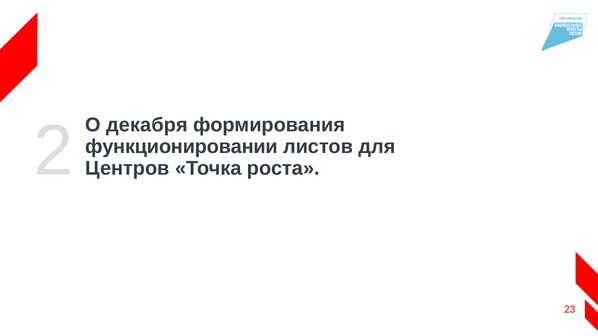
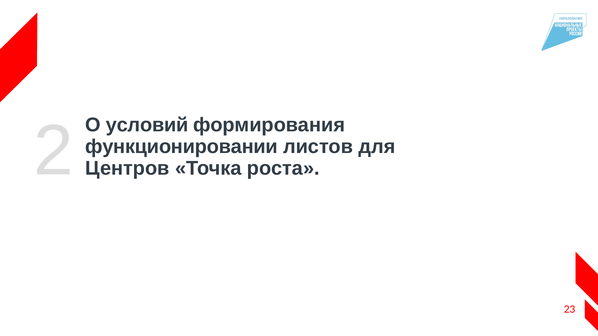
декабря: декабря -> условий (147, 125)
